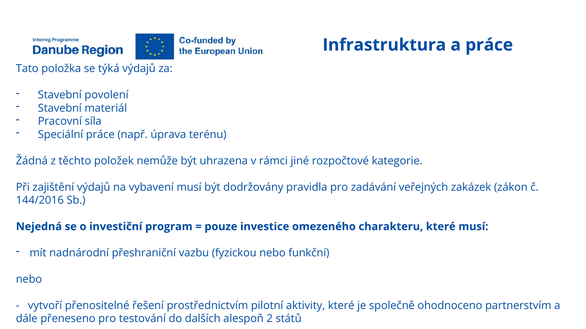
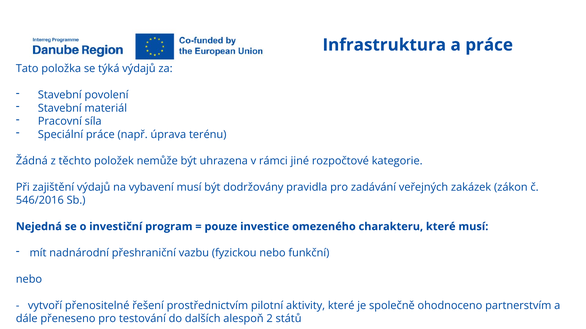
144/2016: 144/2016 -> 546/2016 (40, 201)
